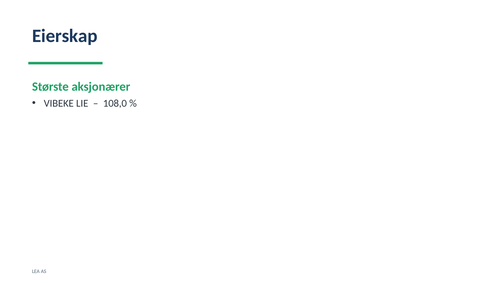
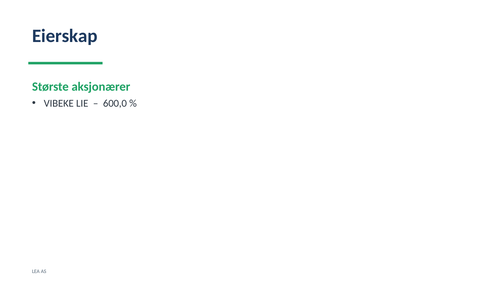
108,0: 108,0 -> 600,0 (115, 103)
